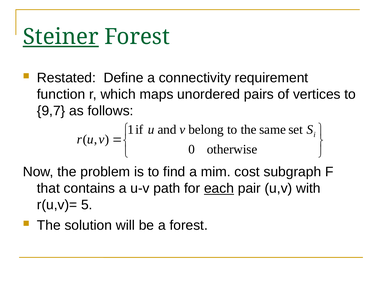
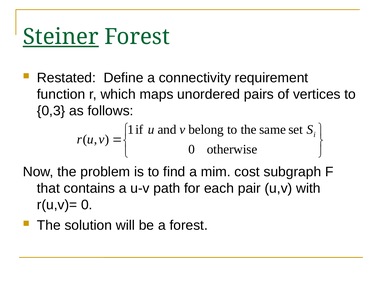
9,7: 9,7 -> 0,3 (51, 111)
each underline: present -> none (219, 189)
r(u,v)= 5: 5 -> 0 (87, 205)
